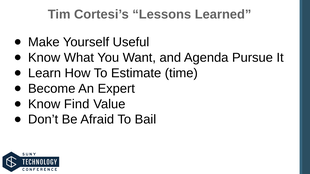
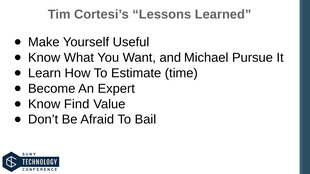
Agenda: Agenda -> Michael (206, 58)
